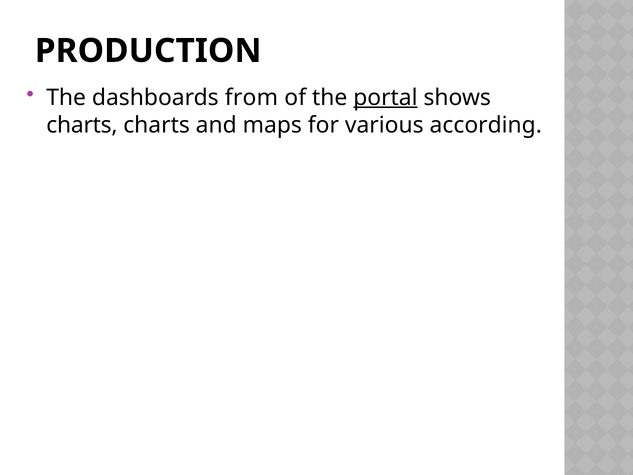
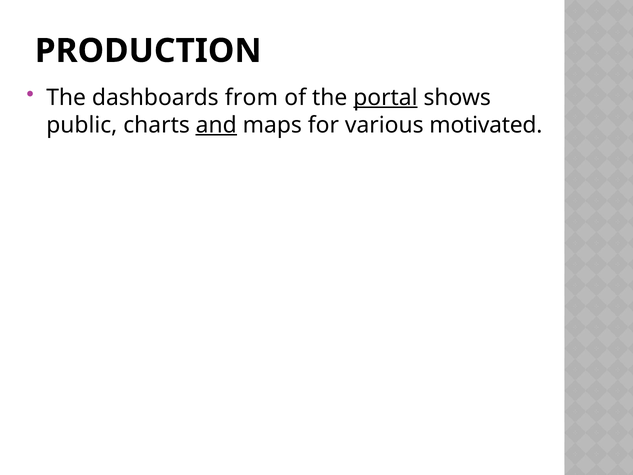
charts: charts -> public (82, 125)
and underline: none -> present (216, 125)
according: according -> motivated (486, 125)
